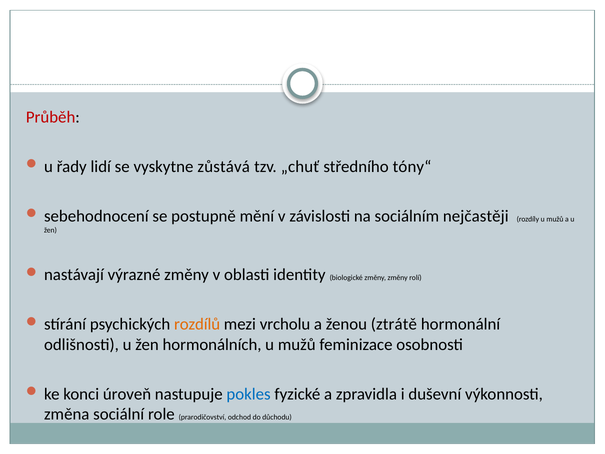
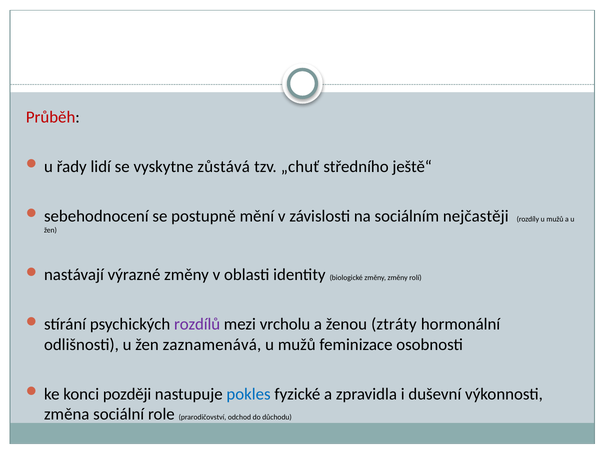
tóny“: tóny“ -> ještě“ (412, 167)
rozdílů colour: orange -> purple (197, 324)
ztrátě: ztrátě -> ztráty (394, 324)
hormonálních: hormonálních -> zaznamenává (212, 344)
úroveň: úroveň -> později (127, 394)
